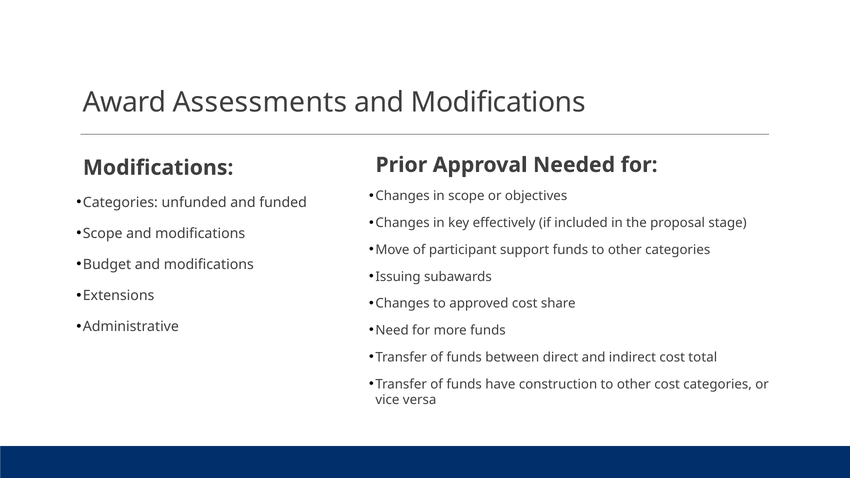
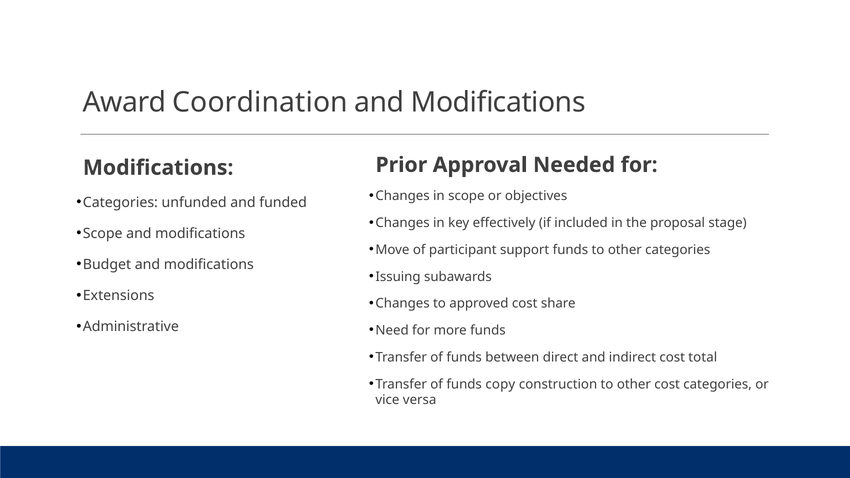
Assessments: Assessments -> Coordination (260, 102)
have: have -> copy (500, 384)
